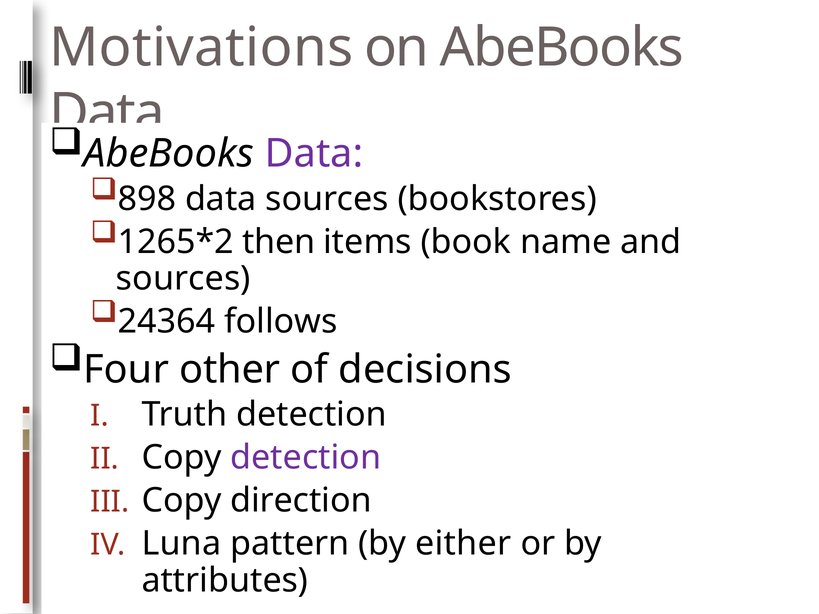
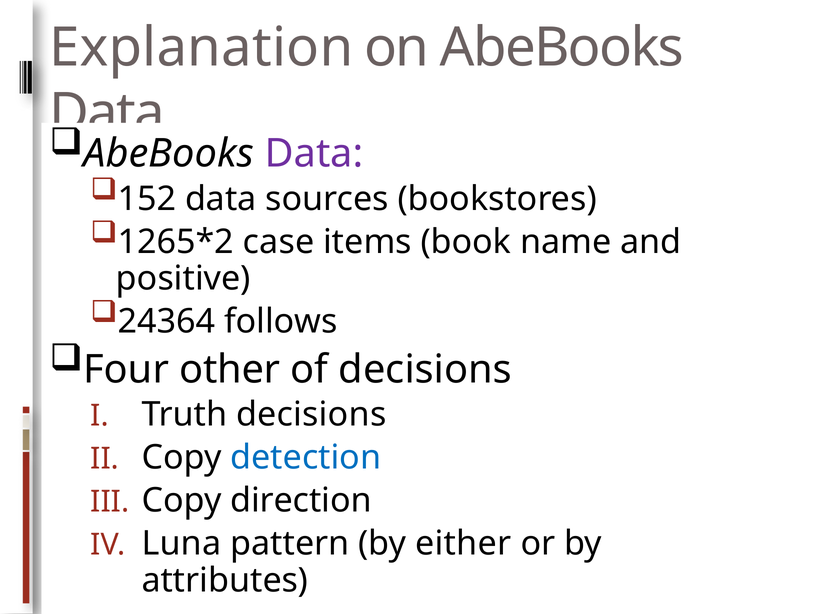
Motivations: Motivations -> Explanation (201, 48)
898: 898 -> 152 (147, 199)
then: then -> case (279, 242)
sources: sources -> positive (183, 279)
Truth detection: detection -> decisions (311, 415)
detection colour: purple -> blue (306, 458)
